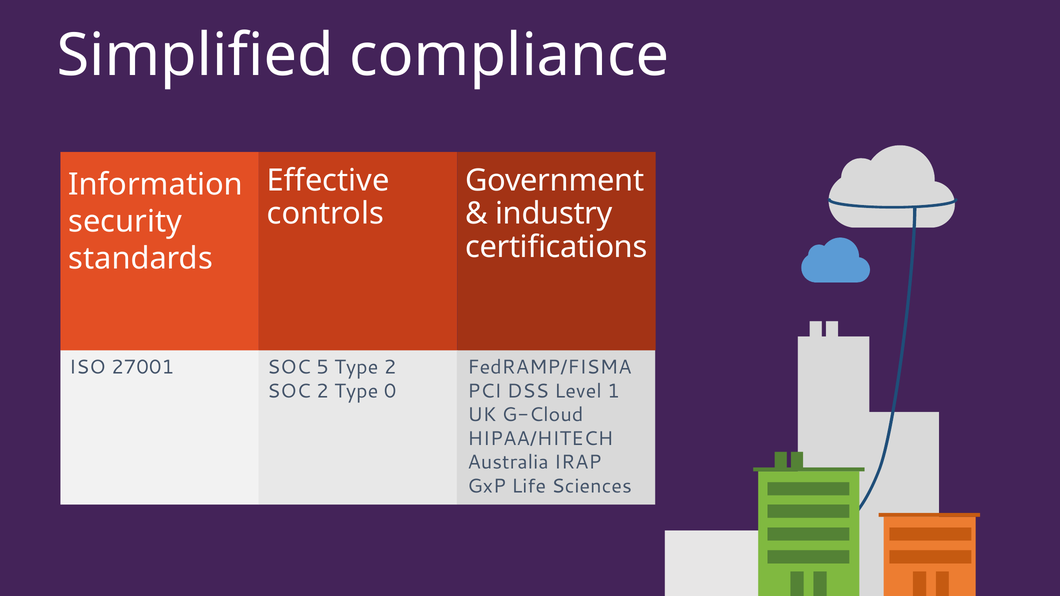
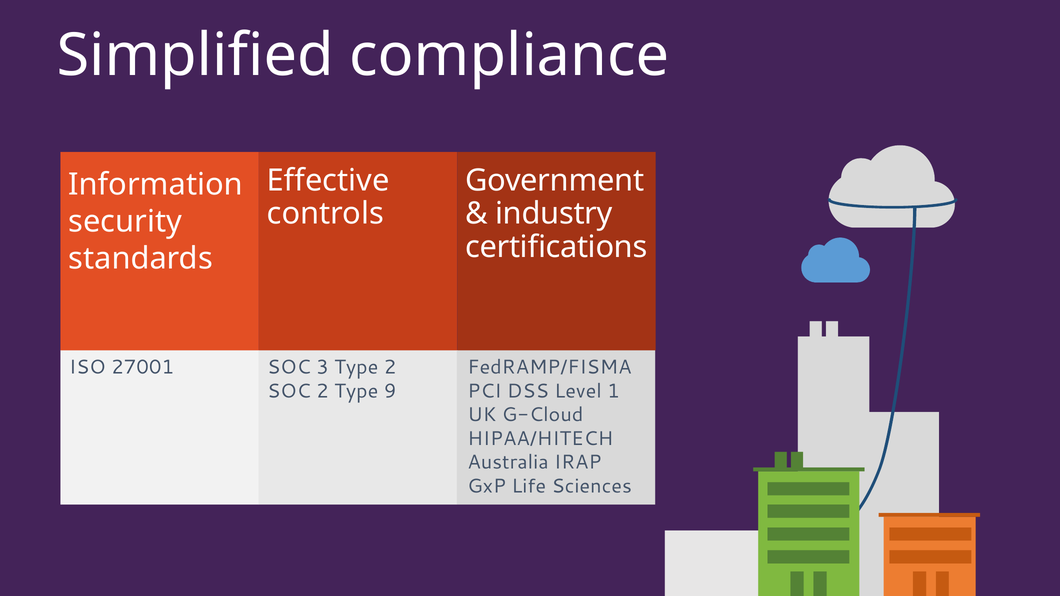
5: 5 -> 3 (322, 367)
0: 0 -> 9 (390, 391)
